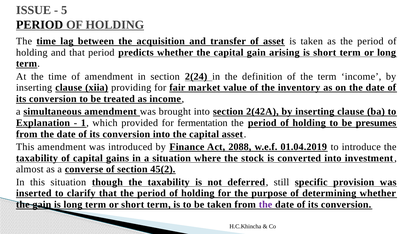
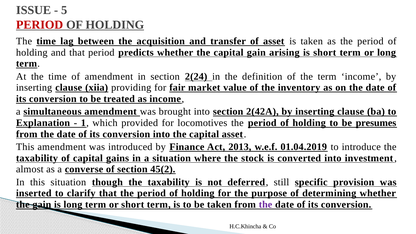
PERIOD colour: black -> red (40, 25)
fermentation: fermentation -> locomotives (202, 123)
2088: 2088 -> 2013 (240, 147)
